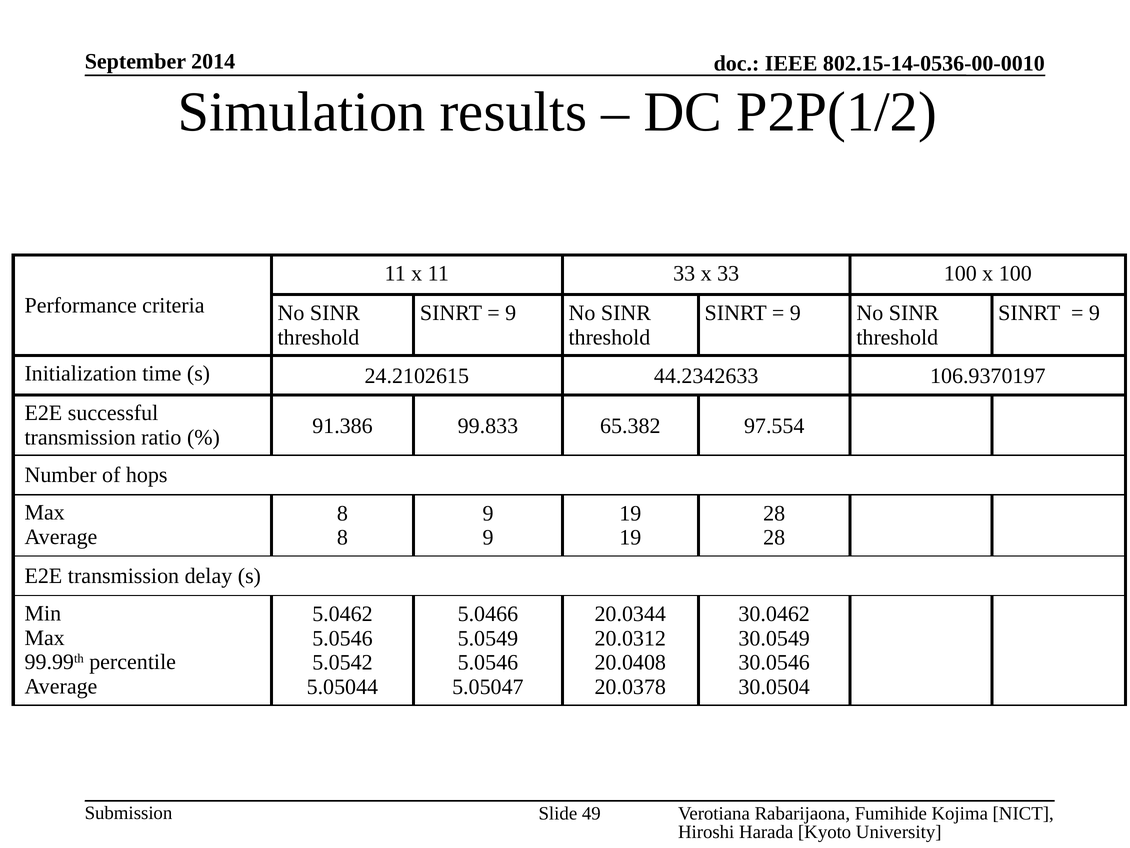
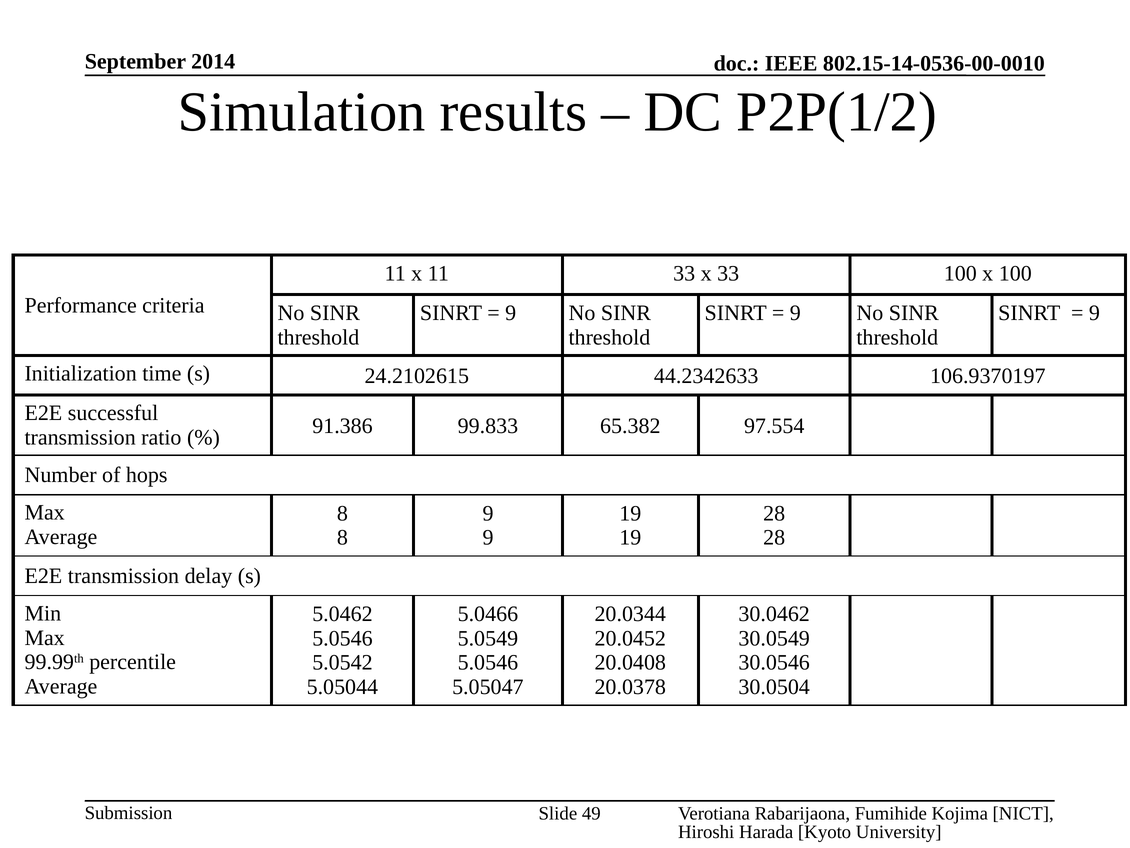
20.0312: 20.0312 -> 20.0452 (630, 638)
